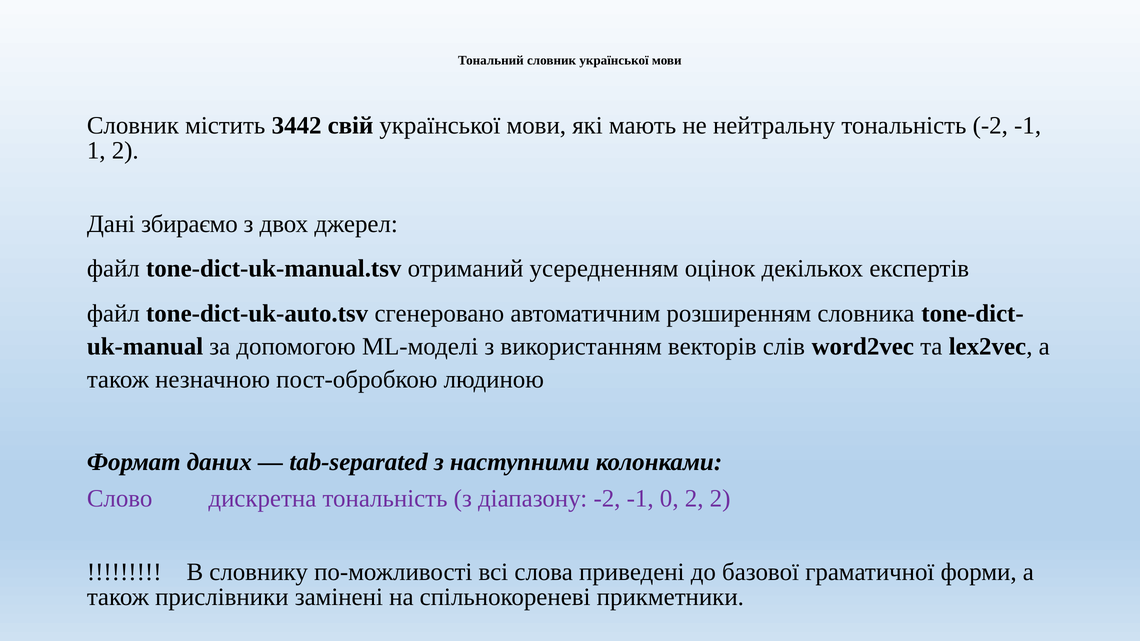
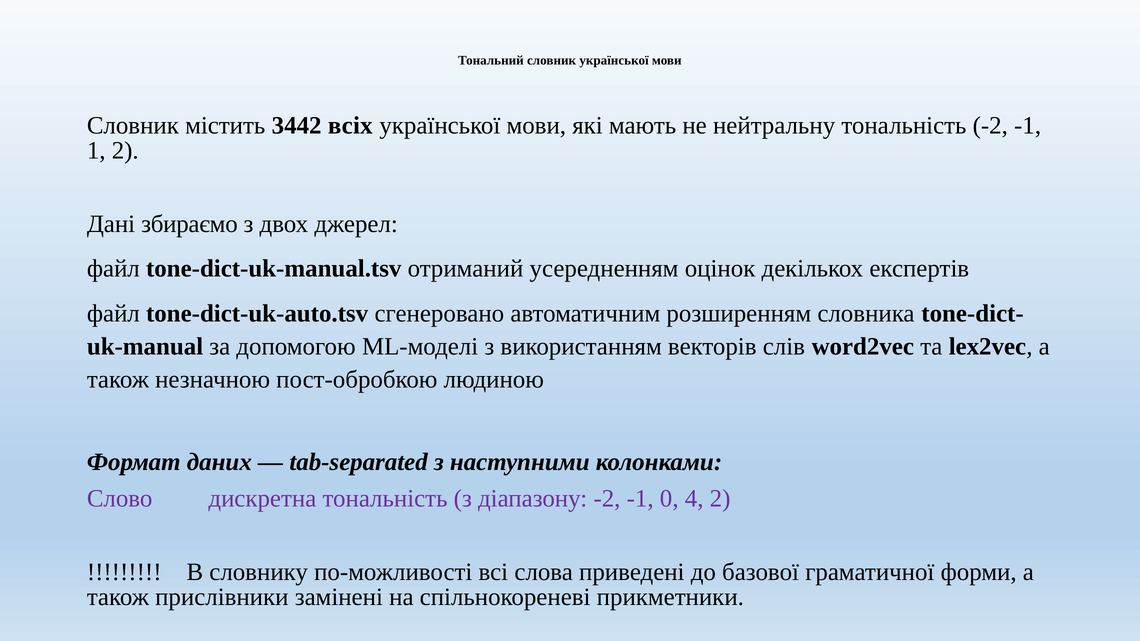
свій: свій -> всіх (350, 126)
0 2: 2 -> 4 (694, 499)
